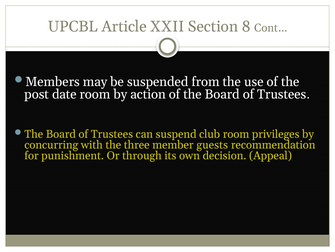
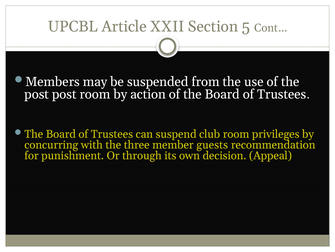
8: 8 -> 5 (246, 26)
post date: date -> post (64, 94)
